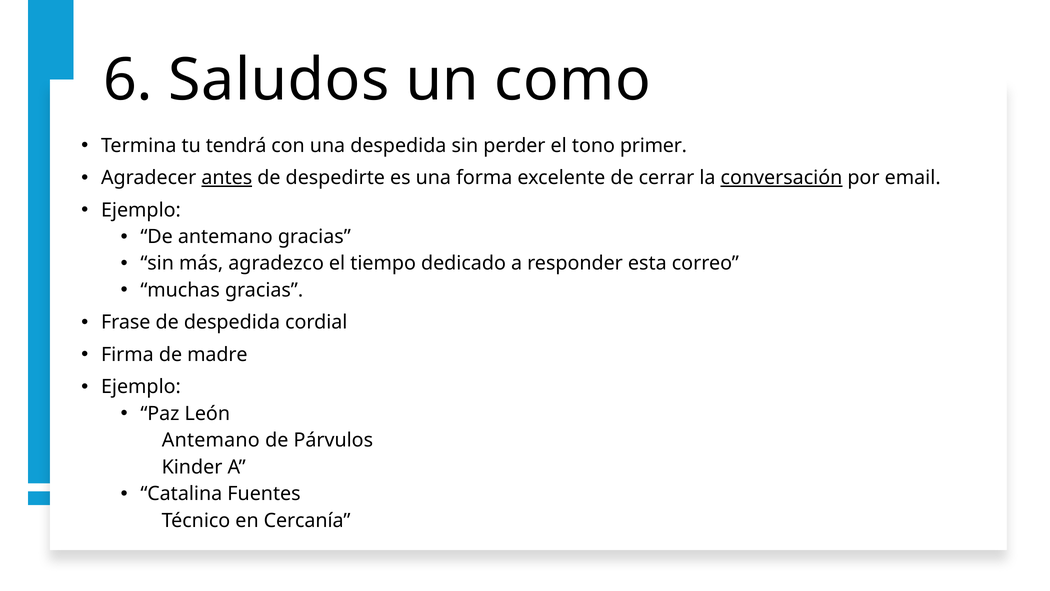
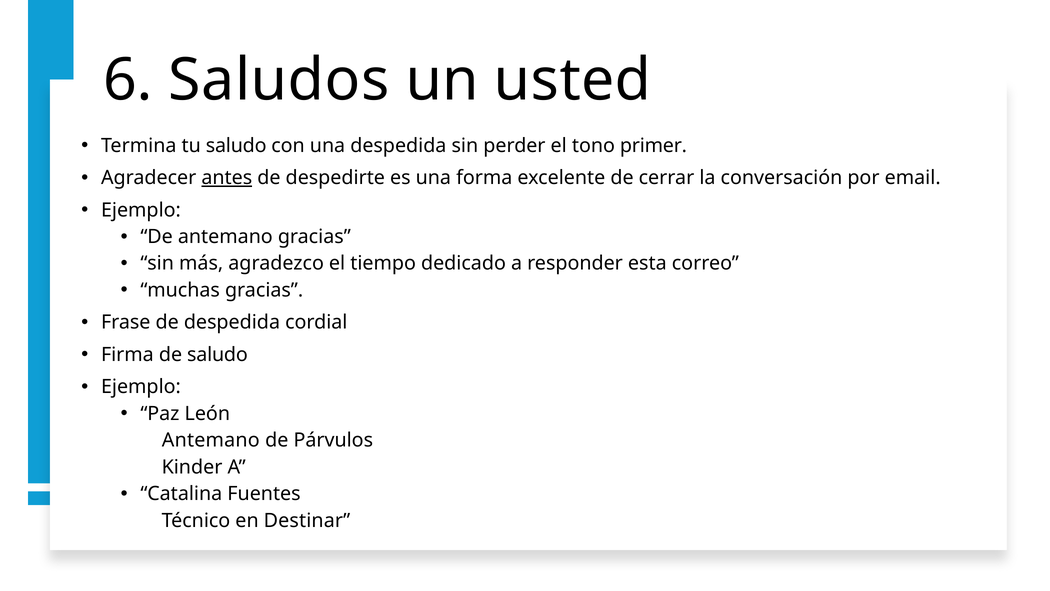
como: como -> usted (573, 80)
tu tendrá: tendrá -> saludo (236, 145)
conversación underline: present -> none (781, 178)
de madre: madre -> saludo (217, 354)
Cercanía: Cercanía -> Destinar (307, 520)
